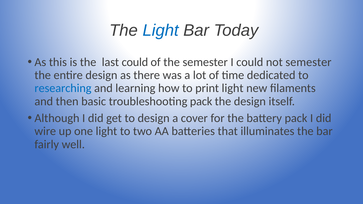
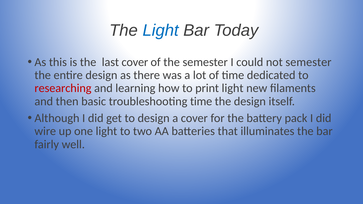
last could: could -> cover (135, 62)
researching colour: blue -> red (63, 88)
troubleshooting pack: pack -> time (201, 101)
